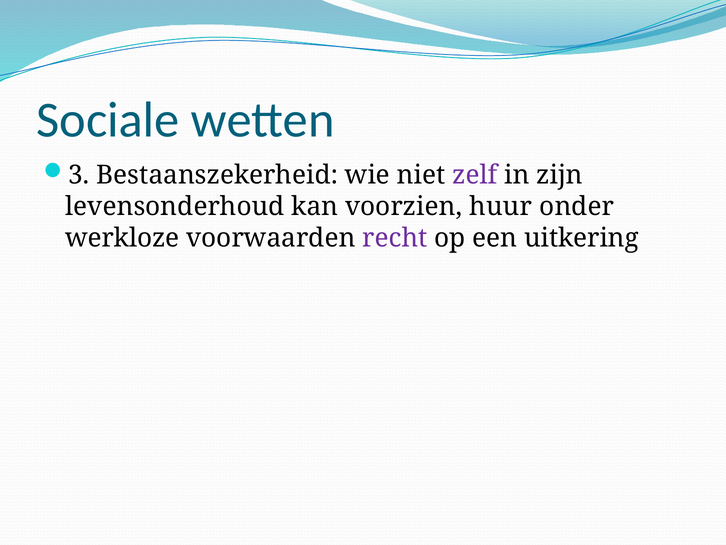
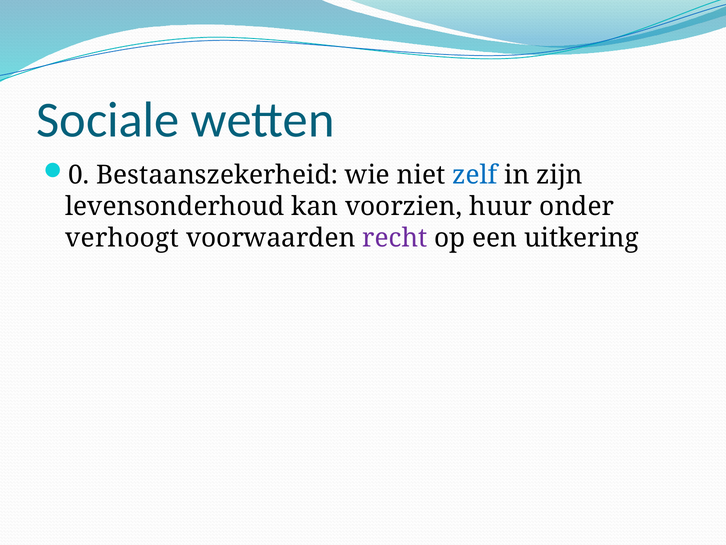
3: 3 -> 0 (79, 175)
zelf colour: purple -> blue (475, 175)
werkloze: werkloze -> verhoogt (122, 238)
